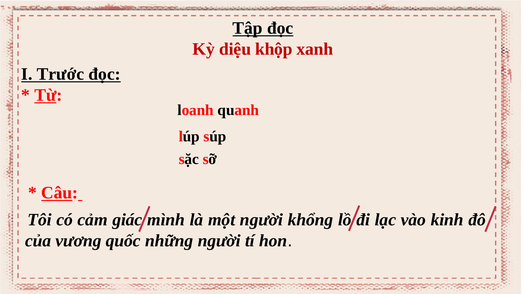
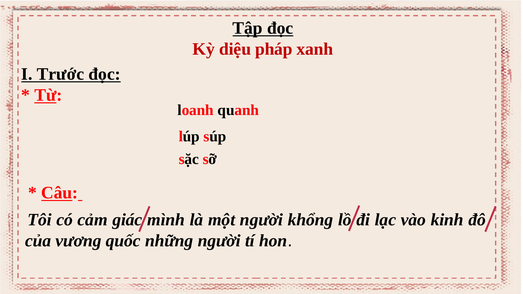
khộp: khộp -> pháp (274, 49)
